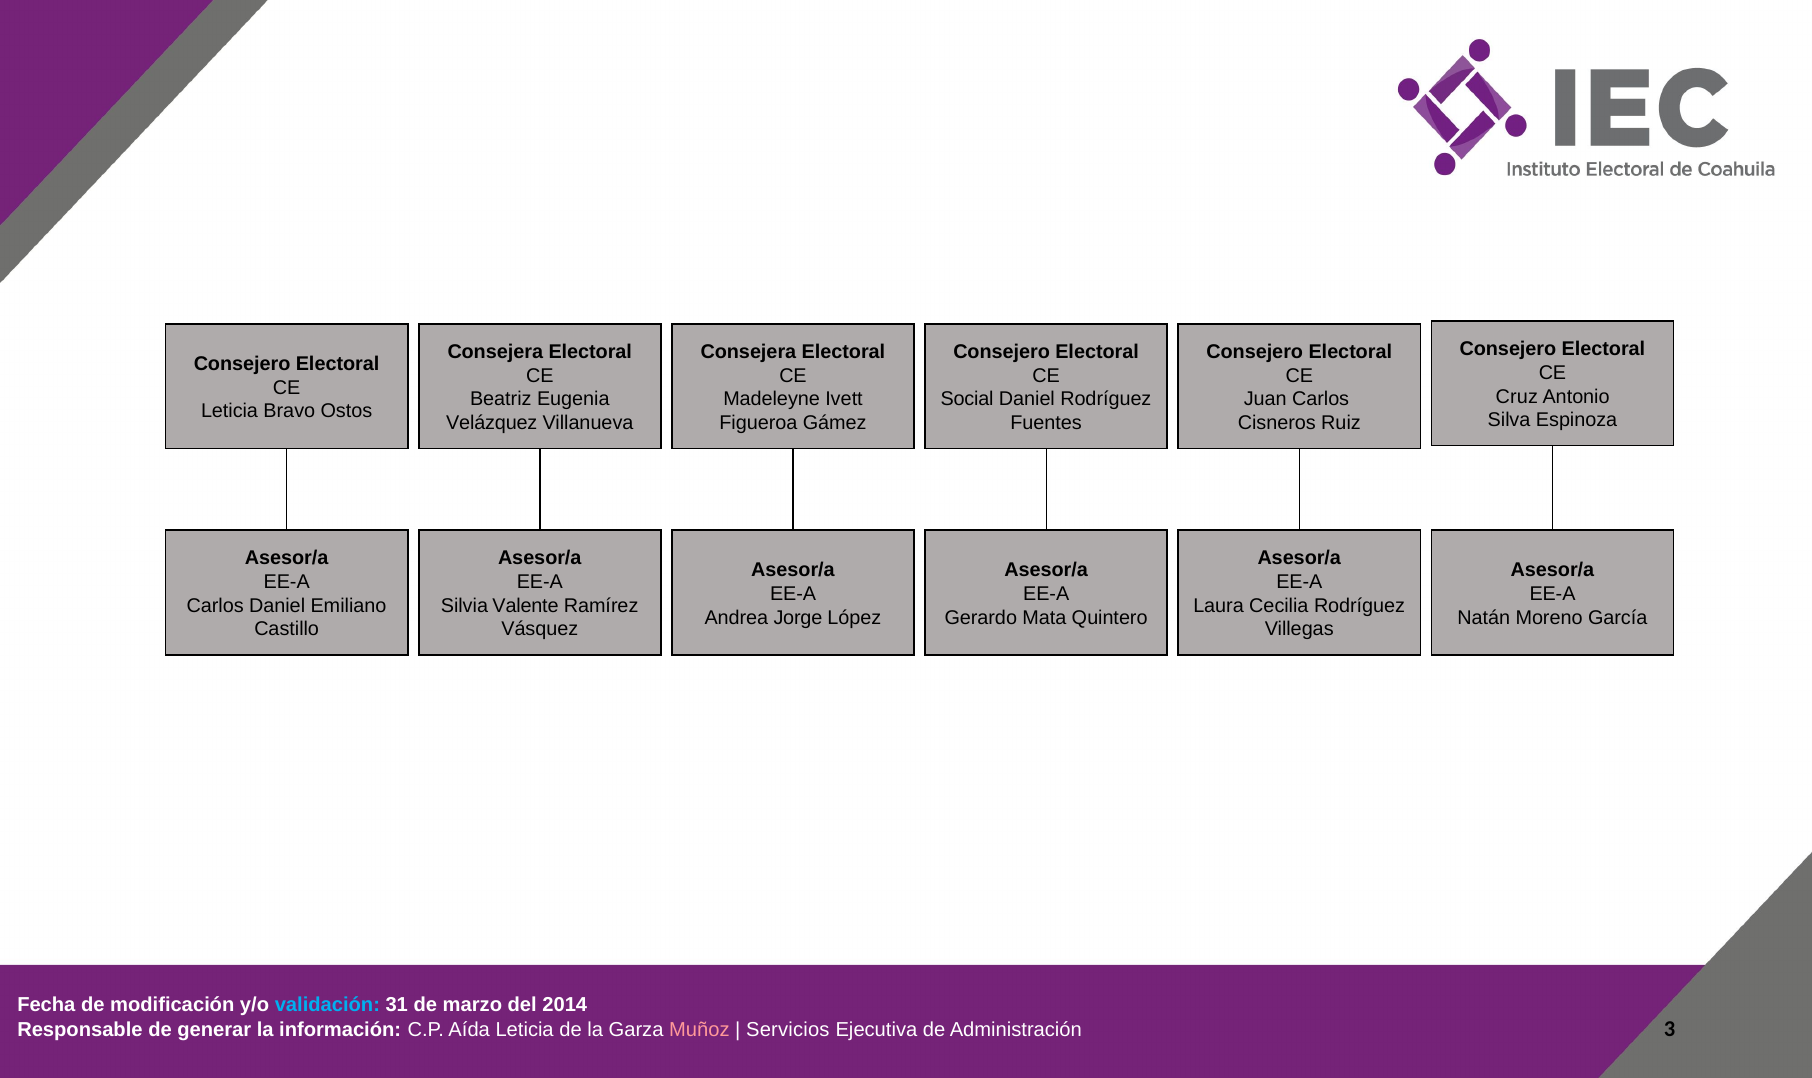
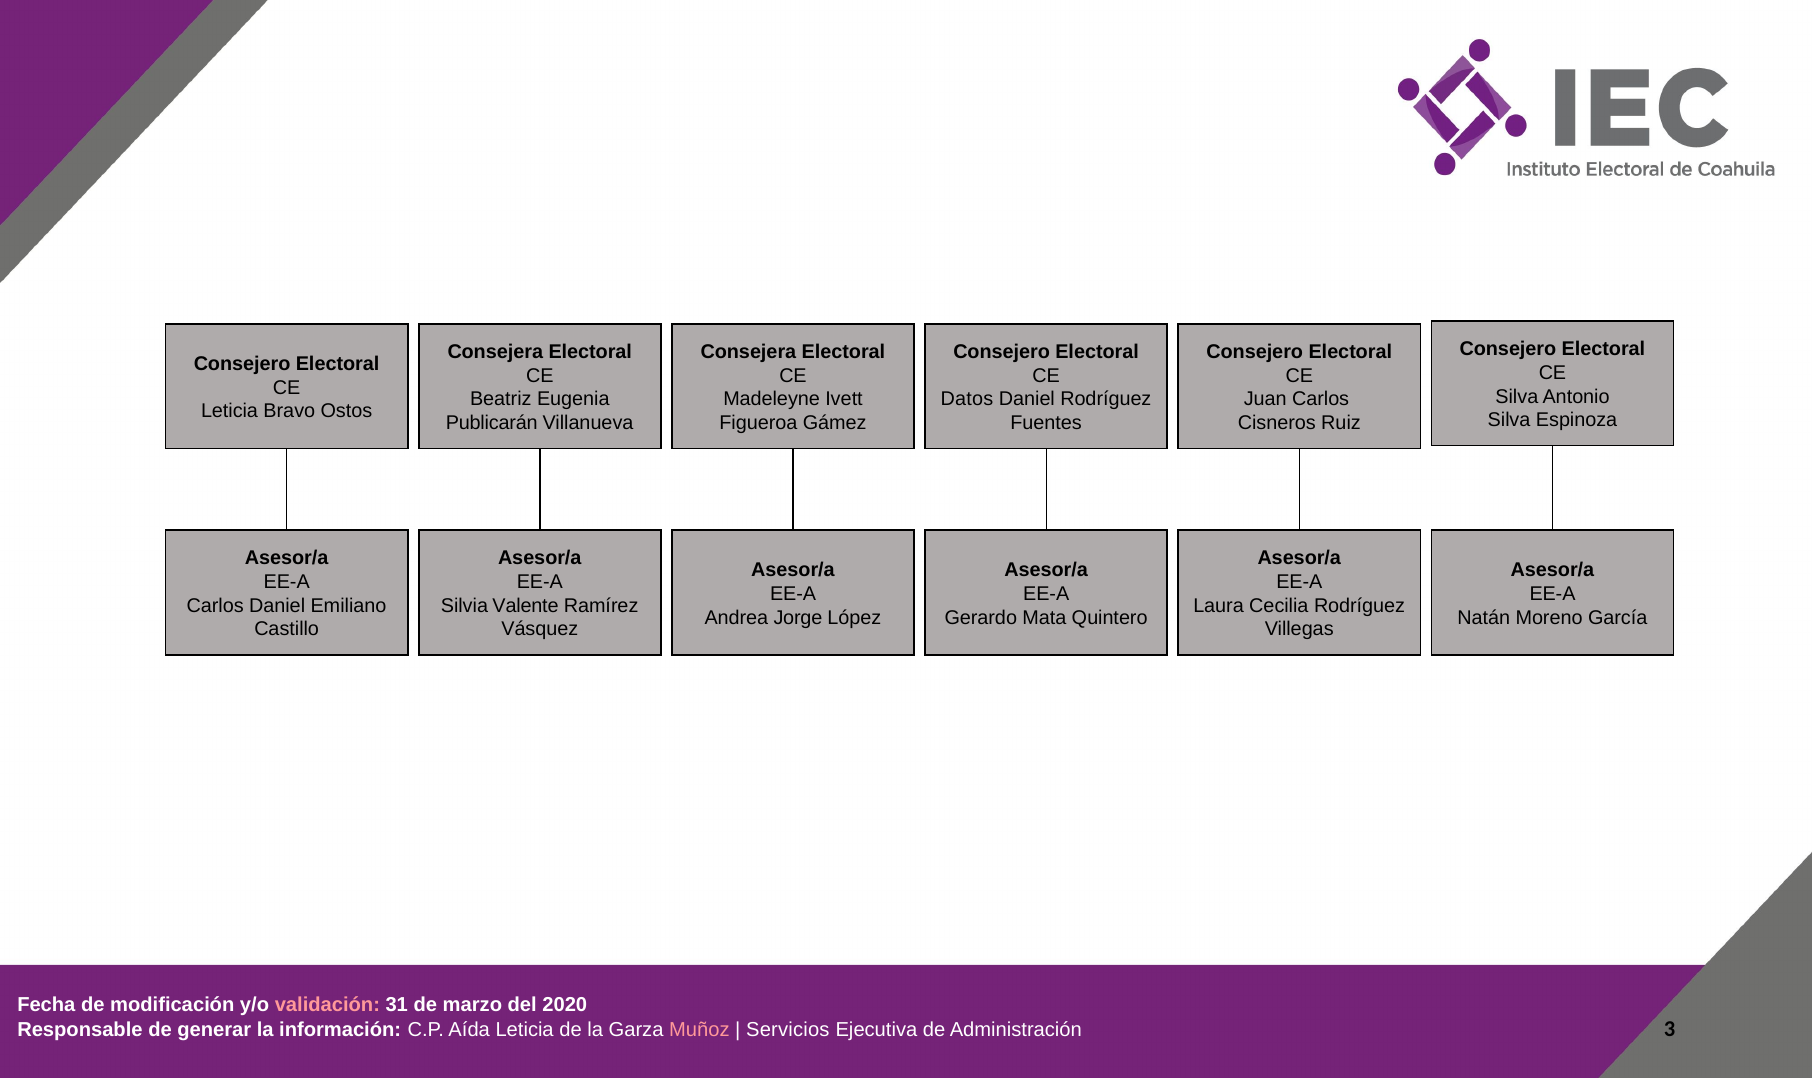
Cruz: Cruz -> Silva (1517, 396)
Social: Social -> Datos (967, 399)
Velázquez: Velázquez -> Publicarán (492, 423)
validación colour: light blue -> pink (327, 1005)
2014: 2014 -> 2020 (565, 1005)
